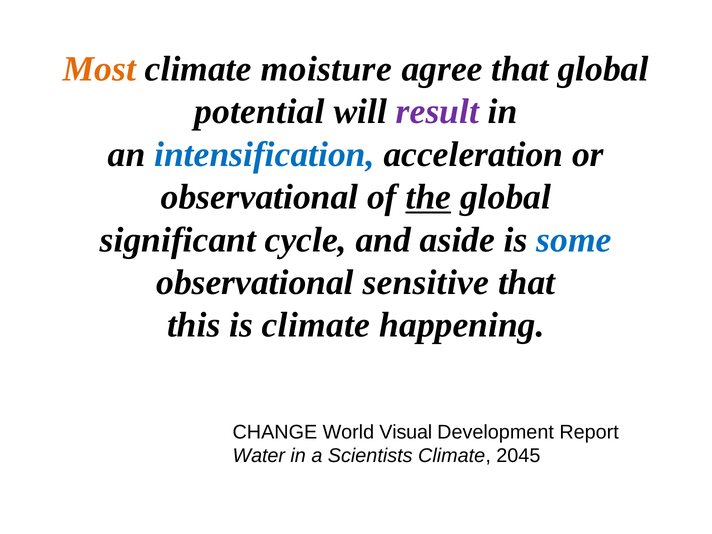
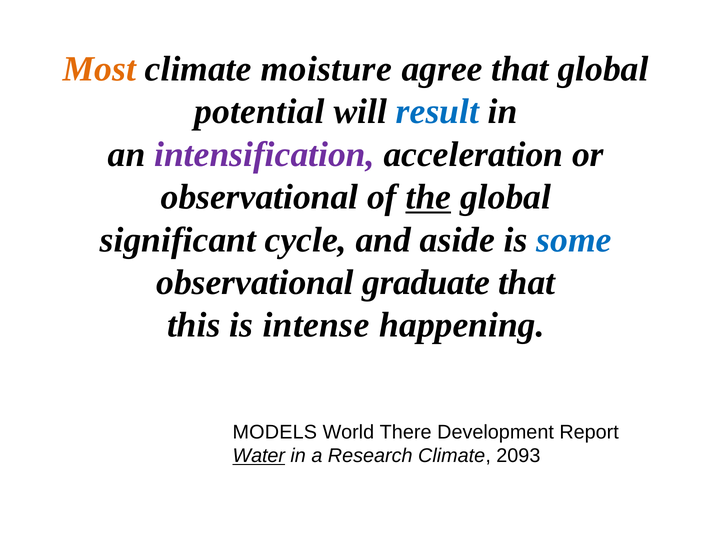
result colour: purple -> blue (437, 112)
intensification colour: blue -> purple (264, 154)
sensitive: sensitive -> graduate (426, 283)
is climate: climate -> intense (316, 325)
CHANGE: CHANGE -> MODELS (275, 432)
Visual: Visual -> There (406, 432)
Water underline: none -> present (259, 456)
Scientists: Scientists -> Research (370, 456)
2045: 2045 -> 2093 (518, 456)
